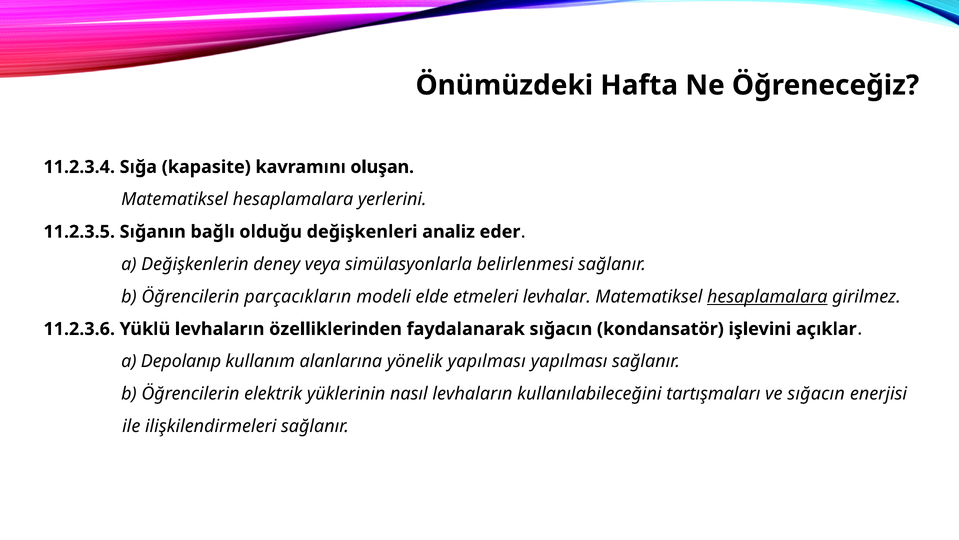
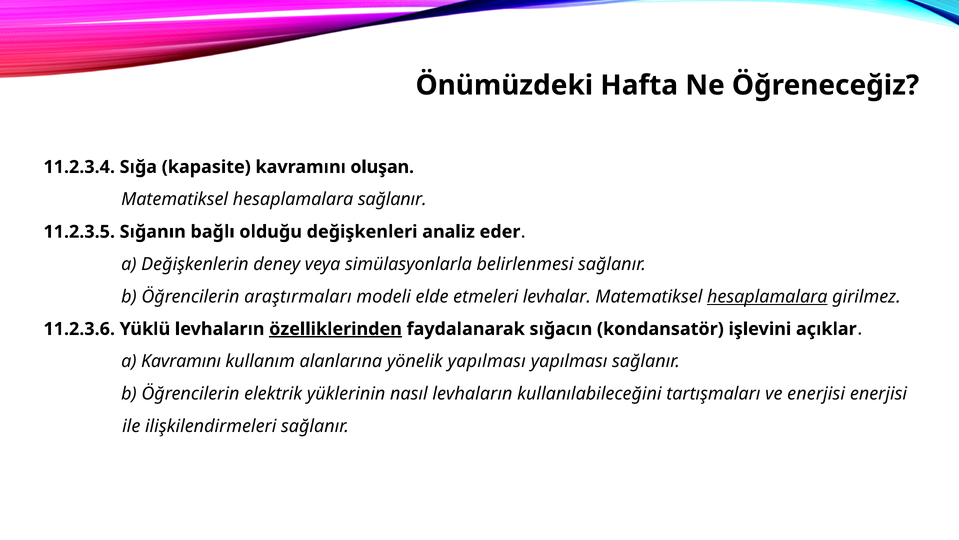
hesaplamalara yerlerini: yerlerini -> sağlanır (392, 199)
parçacıkların: parçacıkların -> araştırmaları (298, 296)
özelliklerinden underline: none -> present (336, 329)
a Depolanıp: Depolanıp -> Kavramını (181, 361)
ve sığacın: sığacın -> enerjisi (816, 393)
